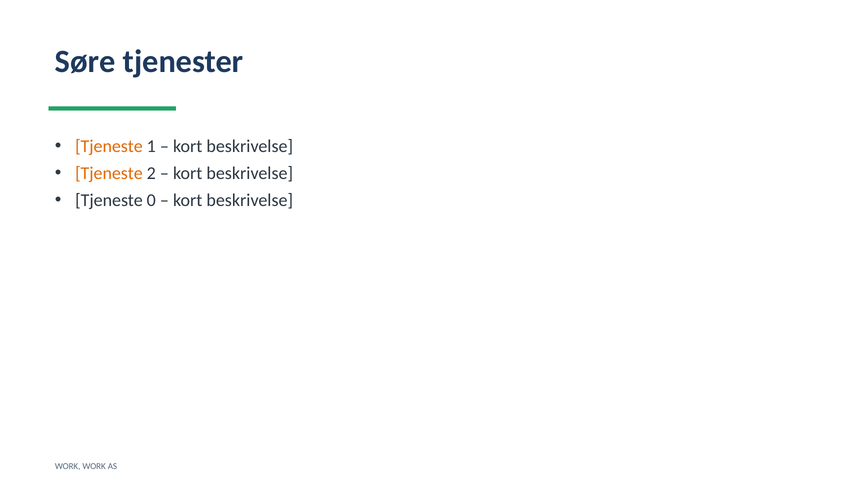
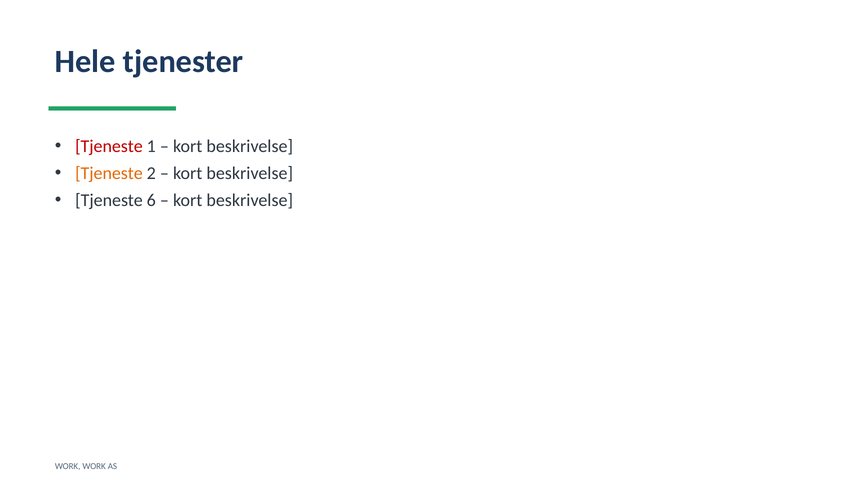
Søre: Søre -> Hele (85, 62)
Tjeneste colour: orange -> red (109, 146)
0: 0 -> 6 (151, 200)
